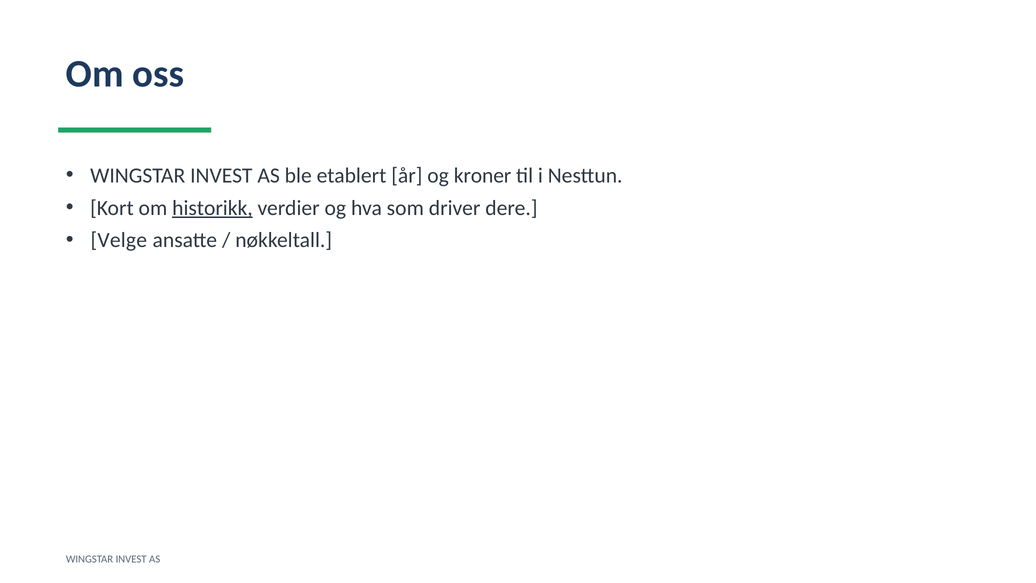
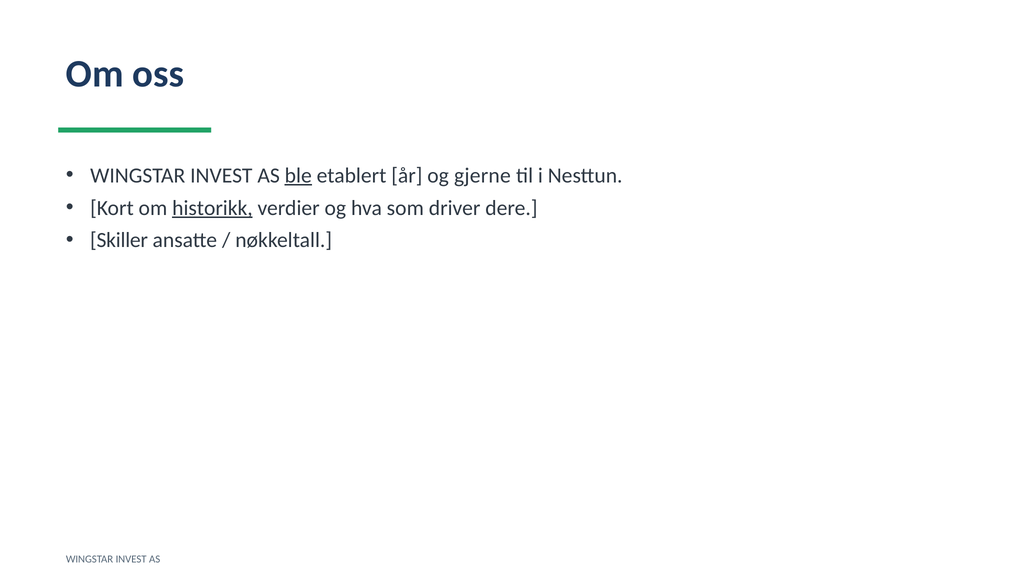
ble underline: none -> present (298, 175)
kroner: kroner -> gjerne (482, 175)
Velge: Velge -> Skiller (119, 240)
